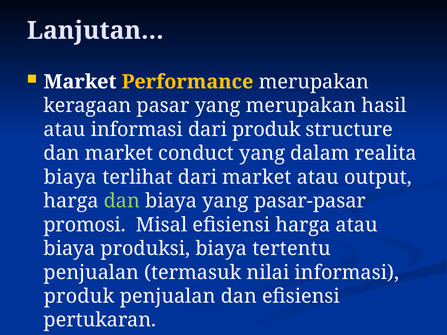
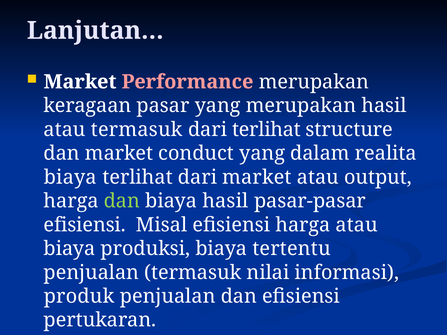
Performance colour: yellow -> pink (188, 82)
atau informasi: informasi -> termasuk (137, 130)
dari produk: produk -> terlihat (266, 130)
biaya yang: yang -> hasil (225, 201)
promosi: promosi -> efisiensi (85, 225)
